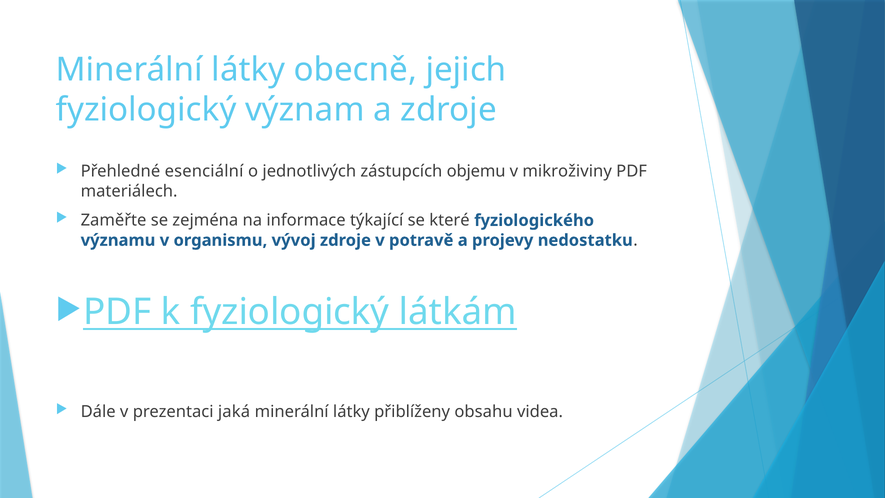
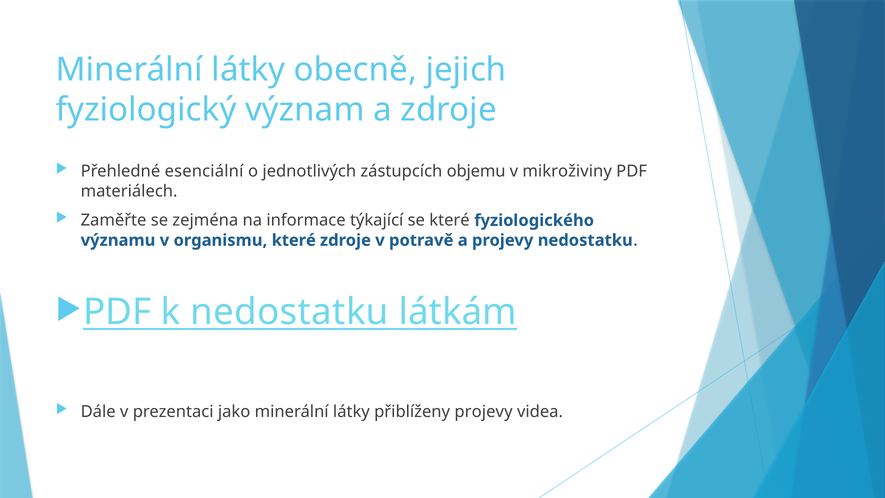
organismu vývoj: vývoj -> které (294, 240)
k fyziologický: fyziologický -> nedostatku (290, 312)
jaká: jaká -> jako (234, 411)
přiblíženy obsahu: obsahu -> projevy (483, 411)
